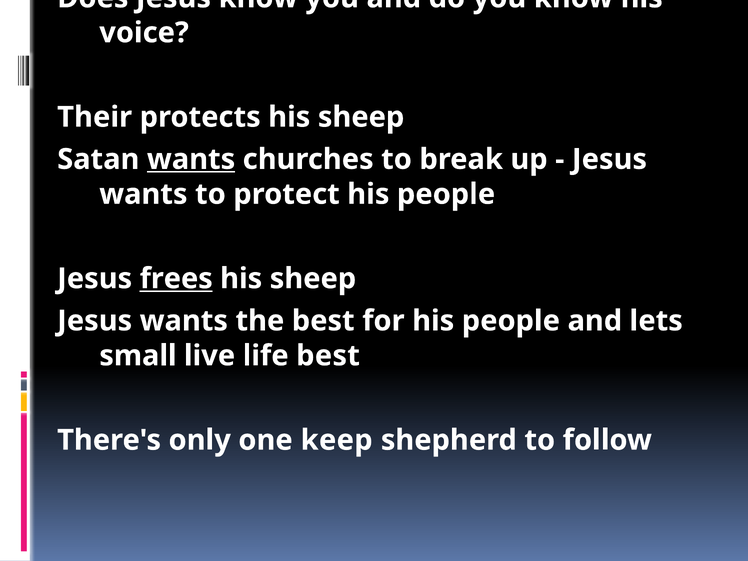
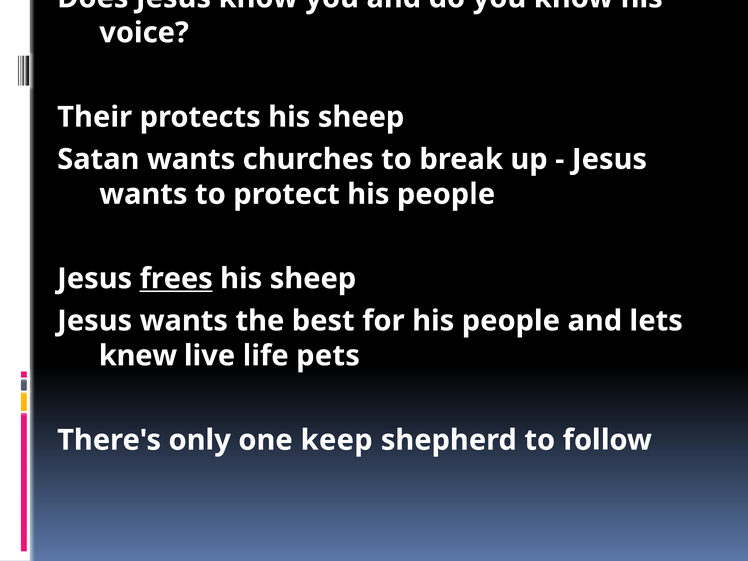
wants underline: present -> none (191, 159)
small: small -> knew (138, 356)
life best: best -> pets (328, 356)
